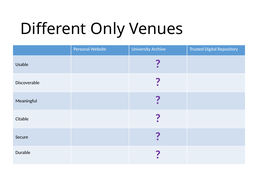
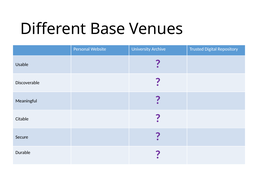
Only: Only -> Base (108, 29)
